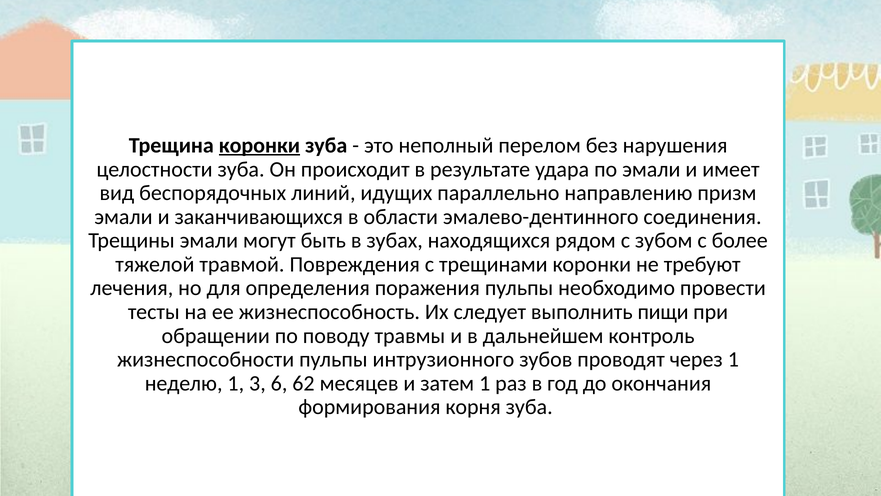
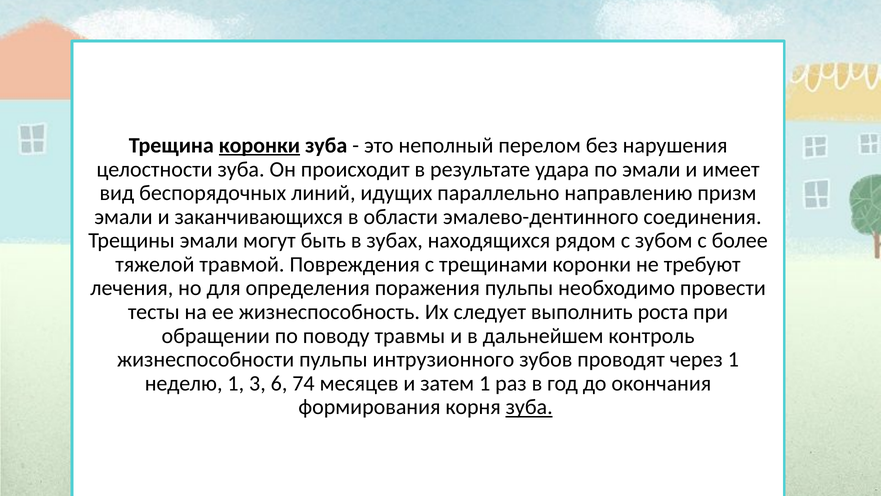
пищи: пищи -> роста (663, 312)
62: 62 -> 74 (303, 383)
зуба underline: none -> present (529, 407)
